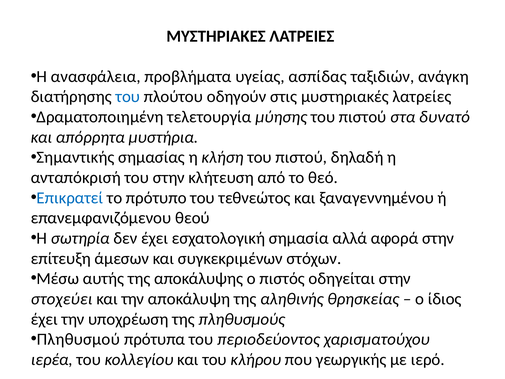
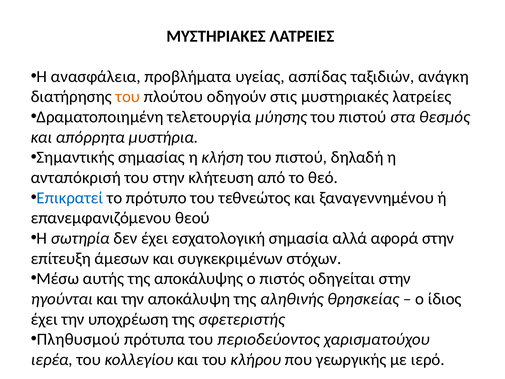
του colour: blue -> orange (128, 97)
δυνατό: δυνατό -> θεσμός (445, 117)
στοχεύει: στοχεύει -> ηγούνται (62, 299)
πληθυσμούς: πληθυσμούς -> σφετεριστής (242, 319)
